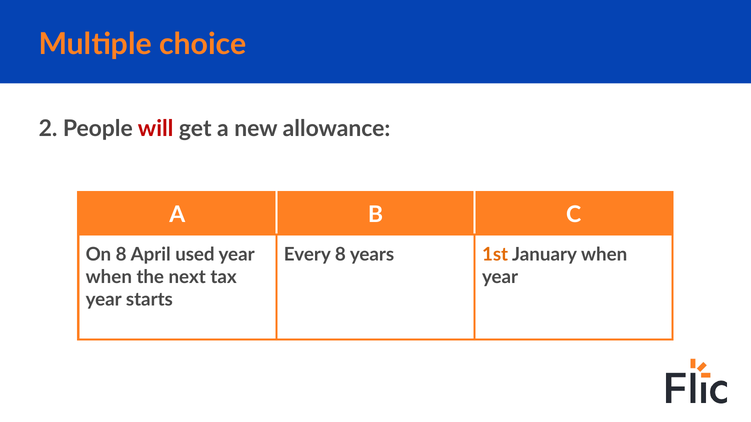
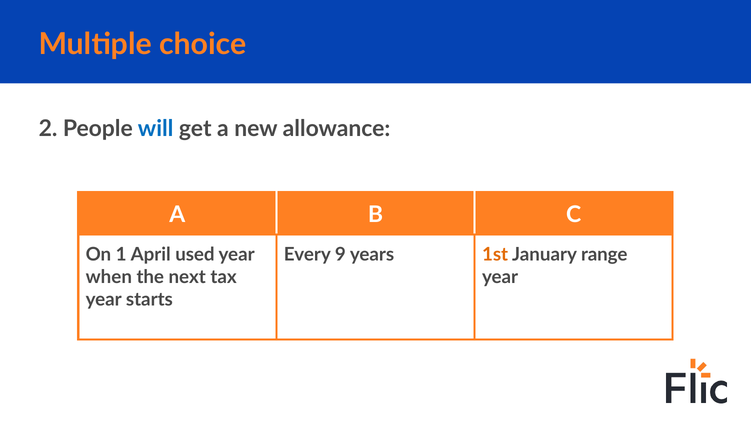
will colour: red -> blue (156, 129)
On 8: 8 -> 1 (121, 255)
Every 8: 8 -> 9 (340, 255)
January when: when -> range (604, 255)
